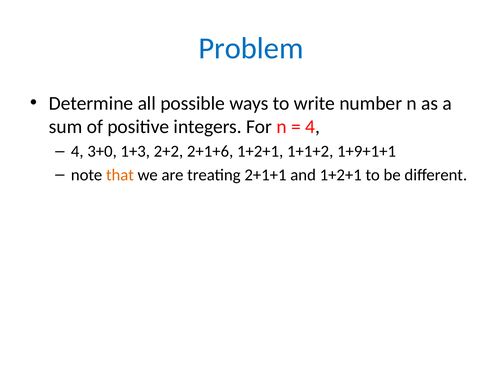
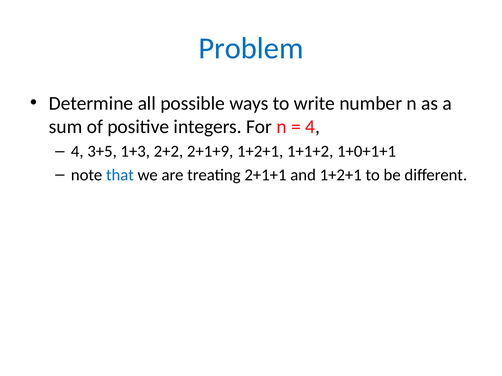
3+0: 3+0 -> 3+5 (102, 152)
2+1+6: 2+1+6 -> 2+1+9 (210, 152)
1+9+1+1: 1+9+1+1 -> 1+0+1+1 (367, 152)
that colour: orange -> blue (120, 175)
